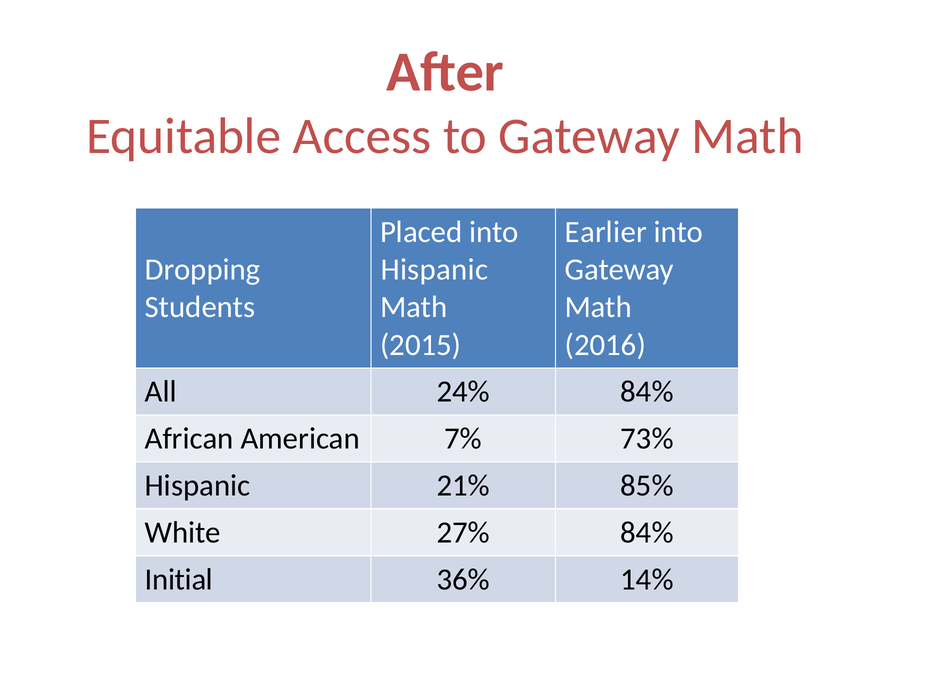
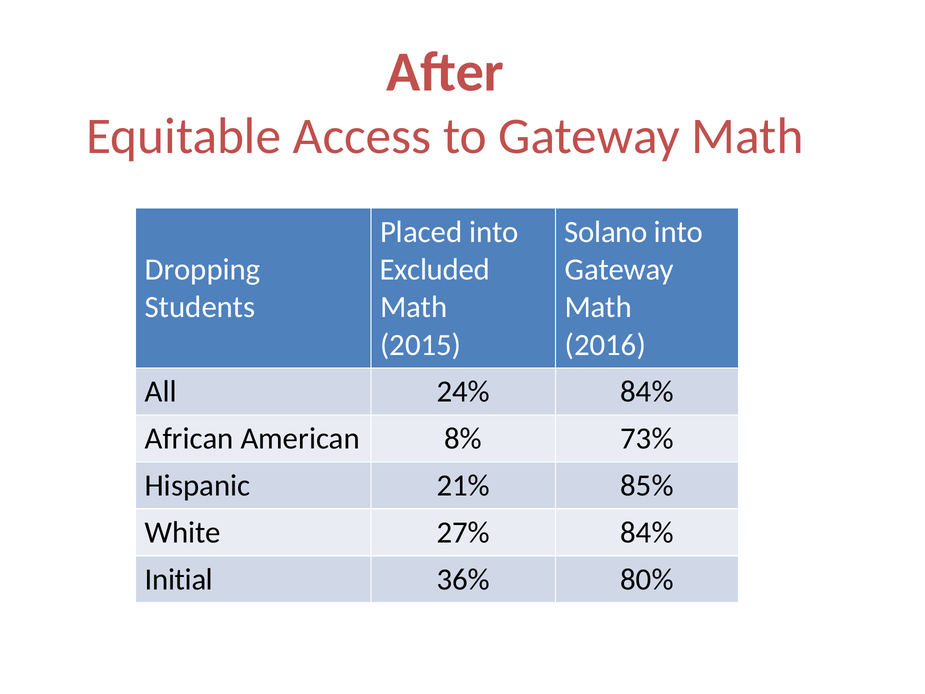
Earlier: Earlier -> Solano (606, 232)
Hispanic: Hispanic -> Excluded (435, 269)
7%: 7% -> 8% (463, 439)
14%: 14% -> 80% (647, 579)
